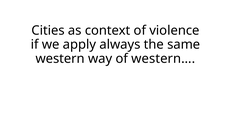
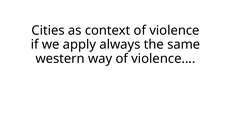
western…: western… -> violence… (163, 59)
